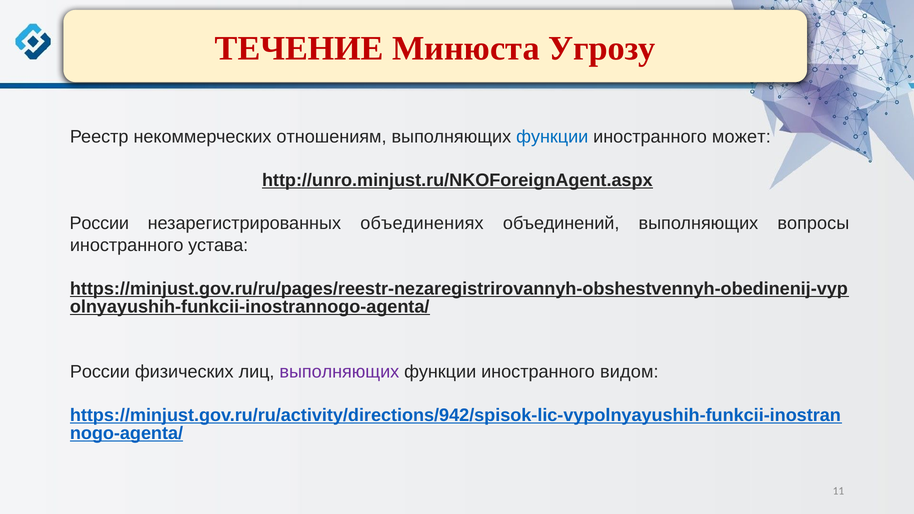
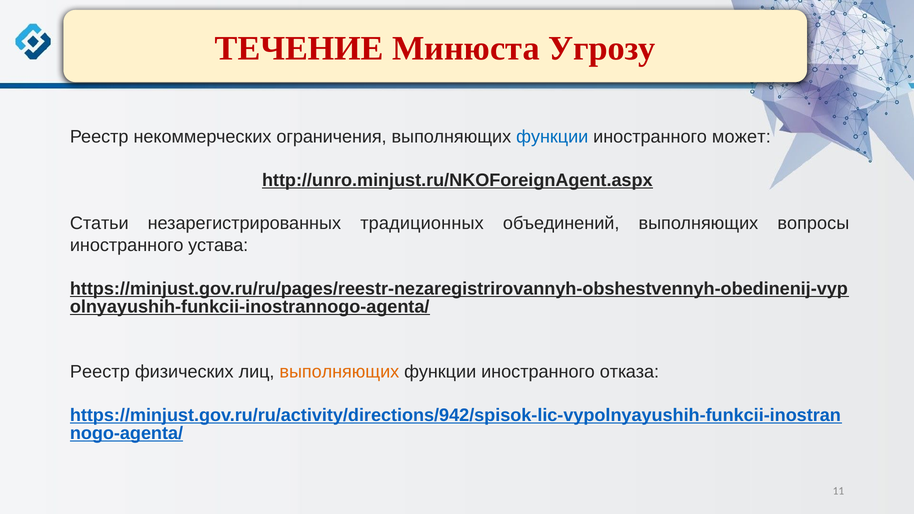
отношениям: отношениям -> ограничения (332, 137)
России: России -> Статьи (99, 224)
объединениях: объединениях -> традиционных (422, 224)
России: России -> Реестр (100, 372)
выполняющих colour: purple -> orange (339, 372)
видом: видом -> отказа (629, 372)
